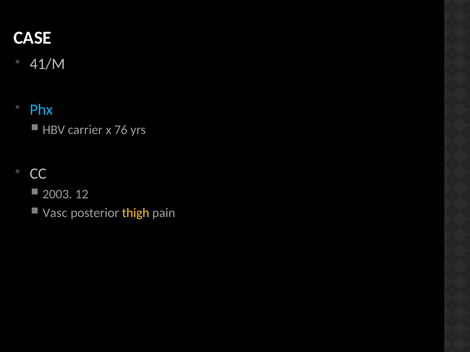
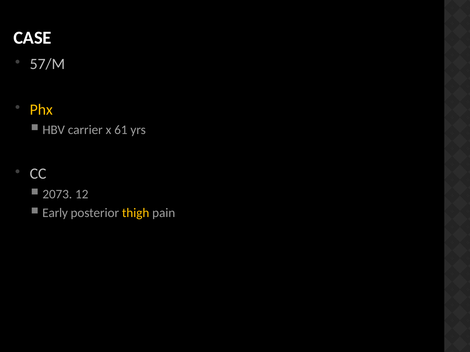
41/M: 41/M -> 57/M (47, 64)
Phx colour: light blue -> yellow (41, 110)
76: 76 -> 61 (121, 130)
2003: 2003 -> 2073 (57, 194)
Vasc: Vasc -> Early (55, 213)
